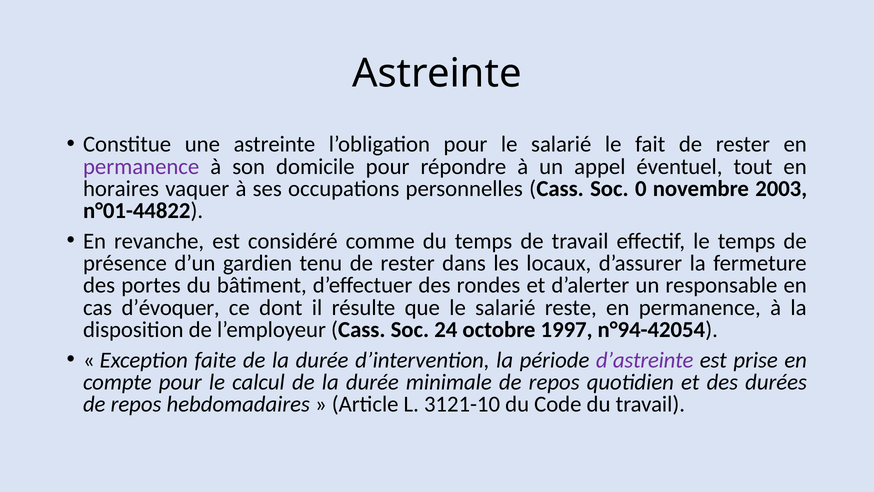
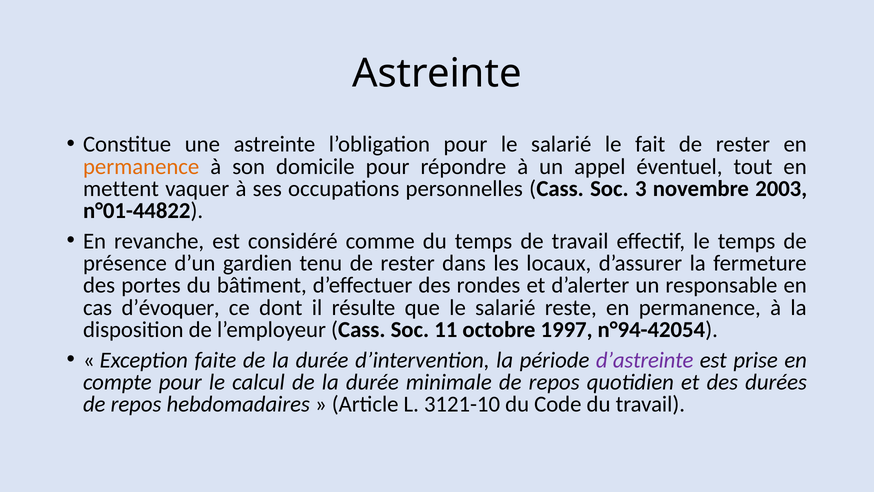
permanence colour: purple -> orange (141, 166)
horaires: horaires -> mettent (121, 189)
0: 0 -> 3 (641, 189)
24: 24 -> 11 (446, 329)
